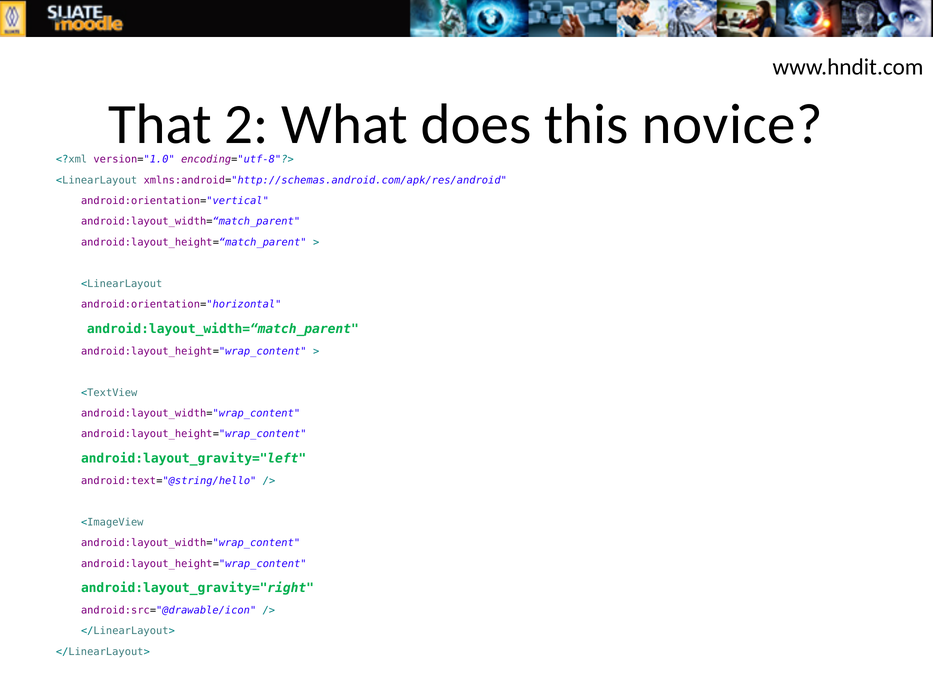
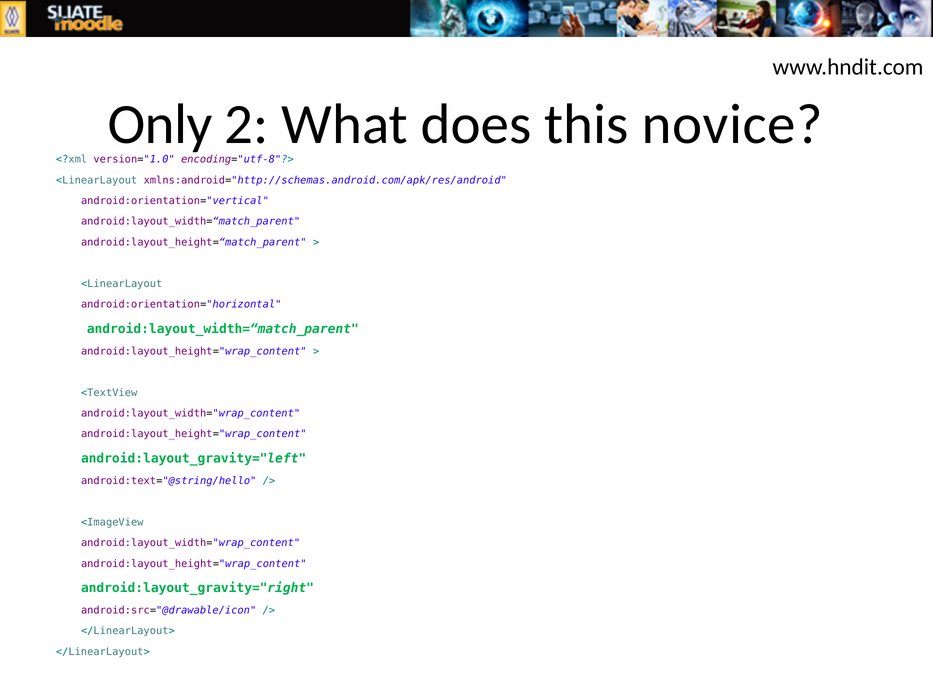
That: That -> Only (160, 124)
